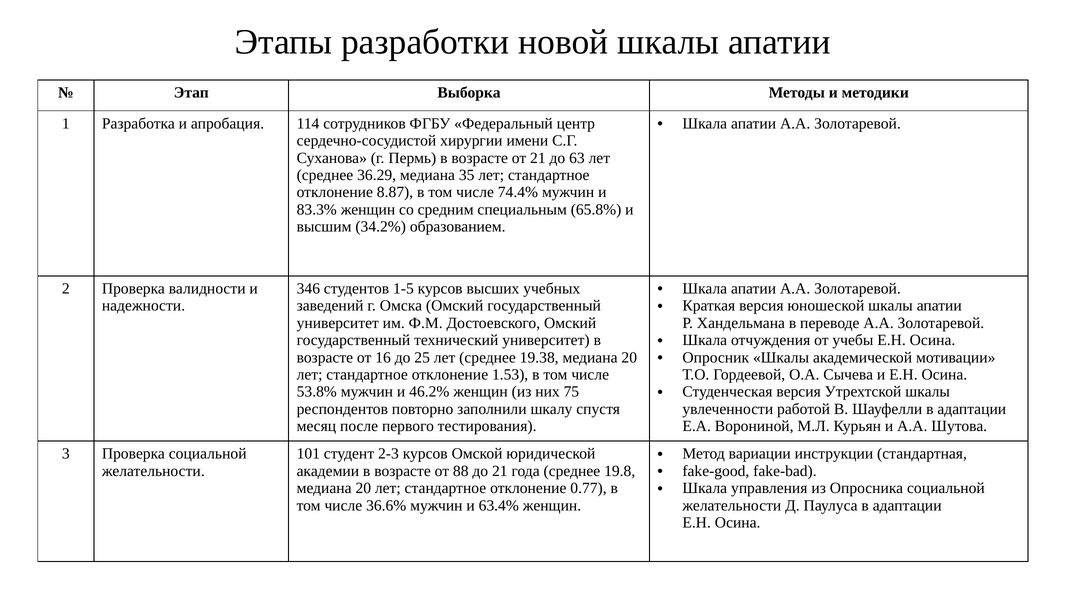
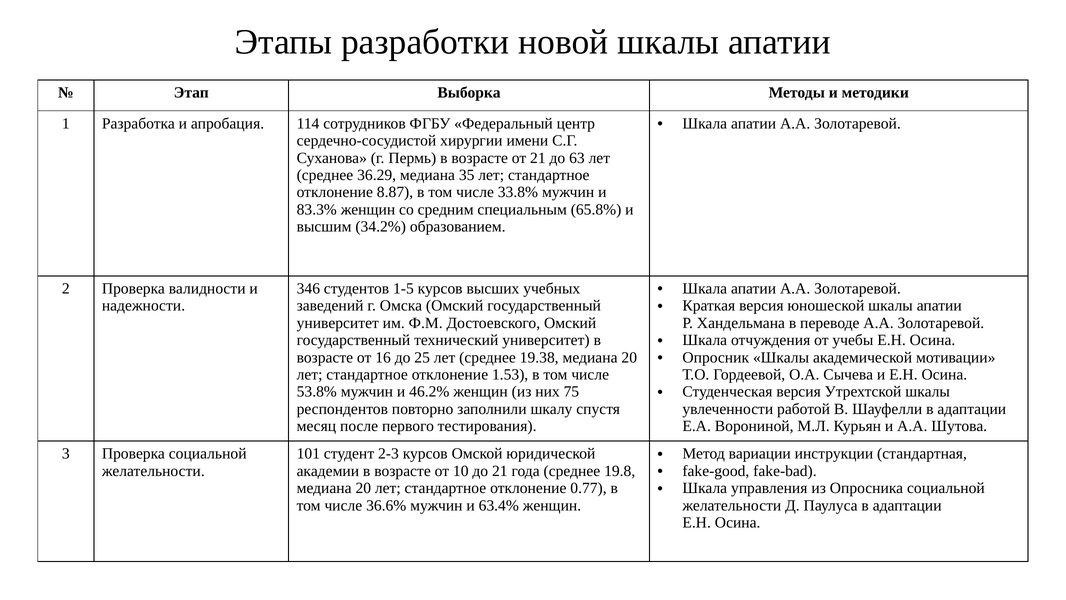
74.4%: 74.4% -> 33.8% (518, 192)
88: 88 -> 10 (461, 471)
